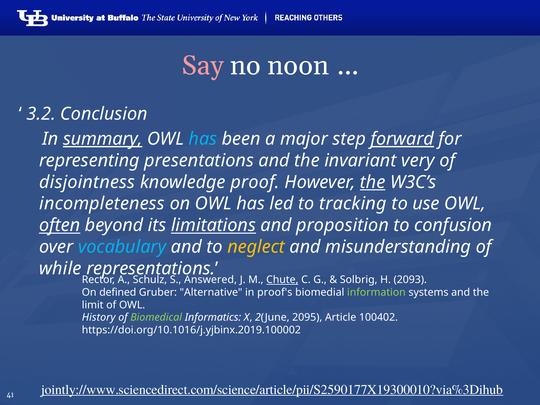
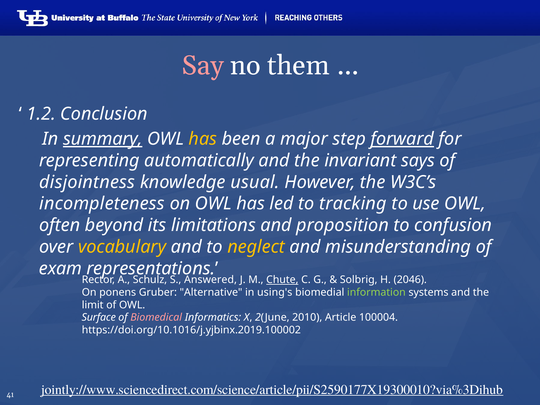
noon: noon -> them (298, 66)
3.2: 3.2 -> 1.2 (41, 114)
has colour: light blue -> yellow (203, 139)
presentations: presentations -> automatically (199, 161)
very: very -> says (418, 161)
proof: proof -> usual (255, 182)
the underline: present -> none (373, 182)
often underline: present -> none (60, 225)
limitations underline: present -> none (213, 225)
vocabulary colour: light blue -> yellow (122, 247)
while: while -> exam (60, 269)
2093: 2093 -> 2046 (410, 280)
defined: defined -> ponens (118, 292)
proof's: proof's -> using's (275, 292)
History: History -> Surface (99, 318)
Biomedical colour: light green -> pink (156, 318)
2095: 2095 -> 2010 (307, 318)
100402: 100402 -> 100004 (378, 318)
